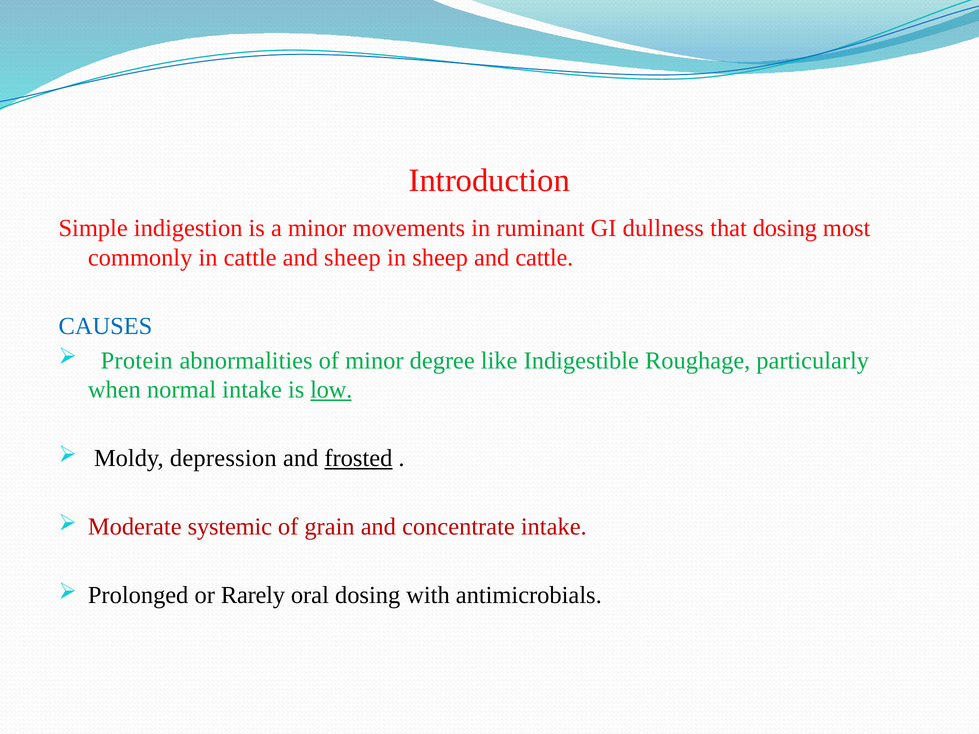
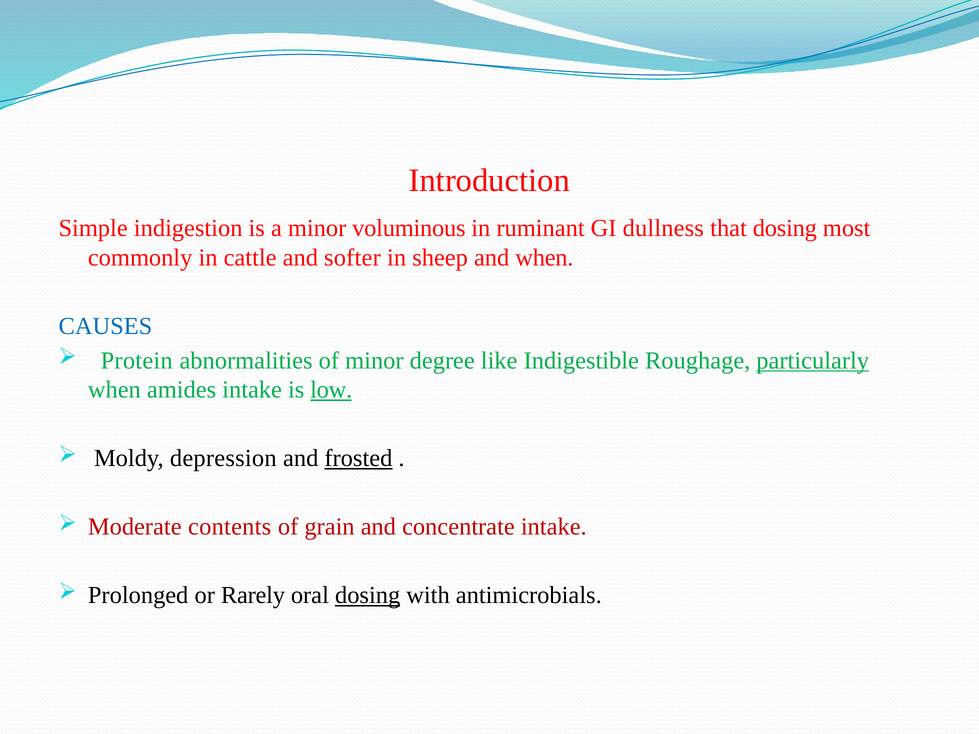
movements: movements -> voluminous (409, 228)
and sheep: sheep -> softer (352, 258)
and cattle: cattle -> when (544, 258)
particularly underline: none -> present (813, 361)
normal: normal -> amides (182, 390)
systemic: systemic -> contents (230, 527)
dosing underline: none -> present (368, 596)
